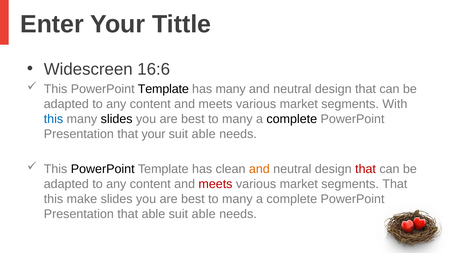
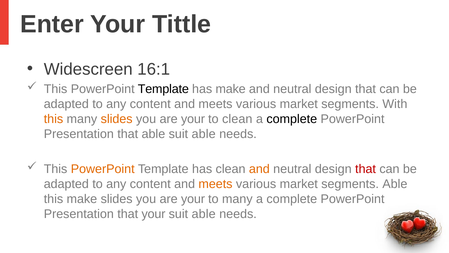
16:6: 16:6 -> 16:1 (154, 69)
has many: many -> make (231, 89)
this colour: blue -> orange (53, 119)
slides colour: black -> orange (117, 119)
best: best -> your (193, 119)
many: many -> clean (237, 119)
that your: your -> able (153, 134)
PowerPoint colour: black -> orange (103, 169)
meets colour: red -> orange (215, 184)
segments That: That -> Able (395, 184)
best: best -> your (193, 199)
that able: able -> your (153, 214)
